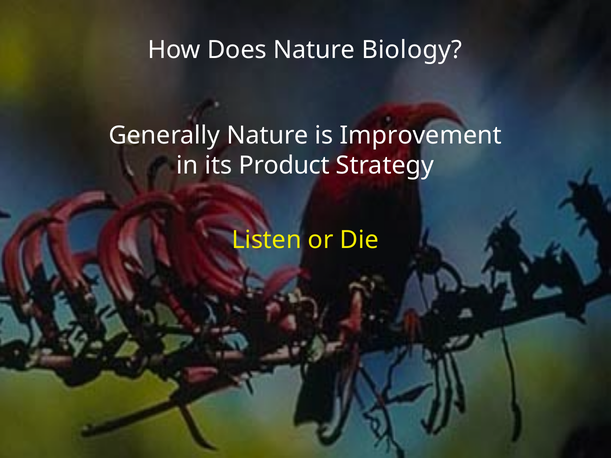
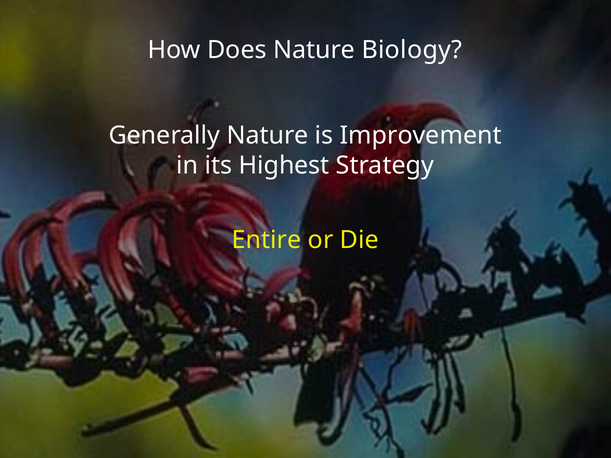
Product: Product -> Highest (284, 166)
Listen: Listen -> Entire (266, 240)
